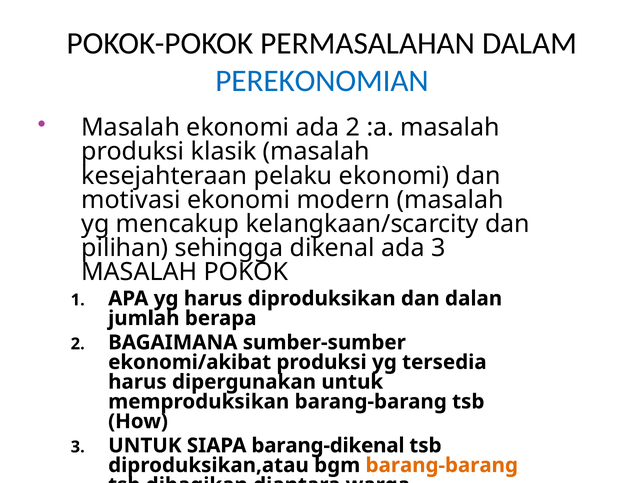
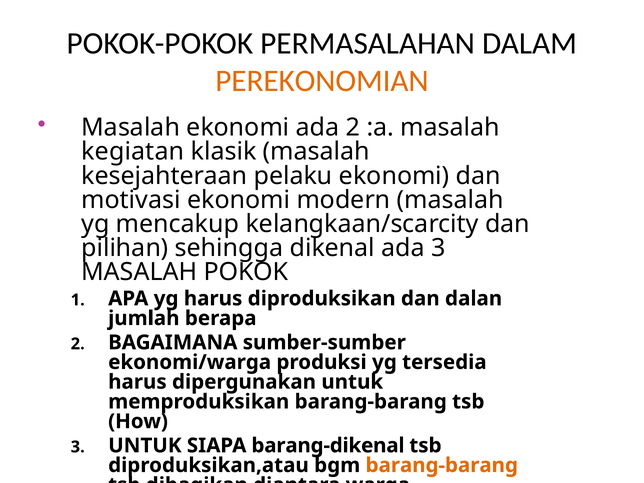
PEREKONOMIAN colour: blue -> orange (322, 81)
produksi: produksi -> kegiatan (133, 152)
ekonomi/akibat: ekonomi/akibat -> ekonomi/warga (190, 362)
